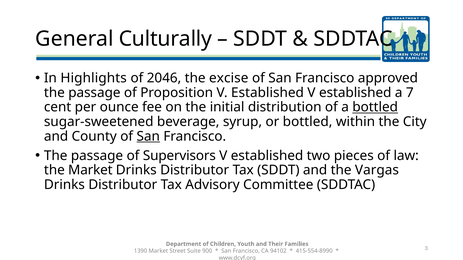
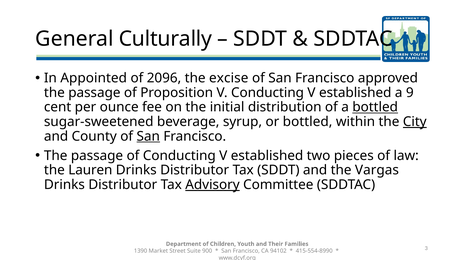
Highlights: Highlights -> Appointed (94, 78)
2046: 2046 -> 2096 (164, 78)
Proposition V Established: Established -> Conducting (268, 93)
7: 7 -> 9 (410, 93)
City underline: none -> present (415, 122)
of Supervisors: Supervisors -> Conducting (179, 156)
the Market: Market -> Lauren (90, 170)
Advisory underline: none -> present (212, 185)
